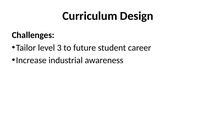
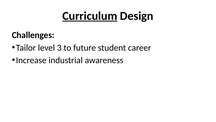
Curriculum underline: none -> present (90, 16)
